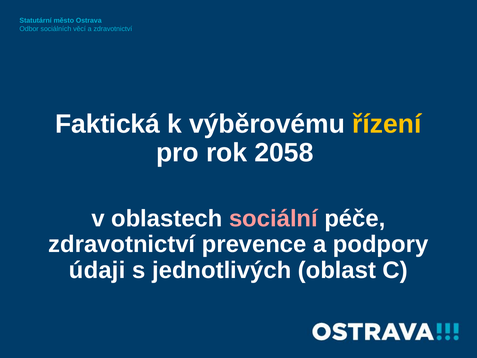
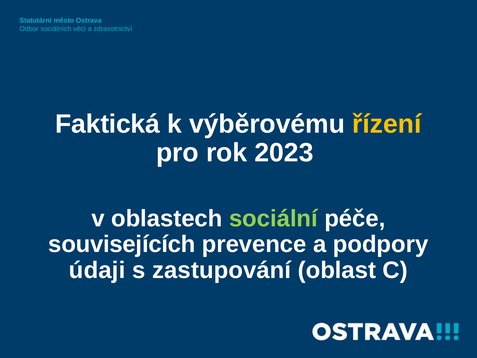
2058: 2058 -> 2023 (284, 153)
sociální colour: pink -> light green (273, 218)
zdravotnictví: zdravotnictví -> souvisejících (122, 244)
jednotlivých: jednotlivých -> zastupování (222, 270)
